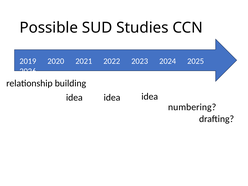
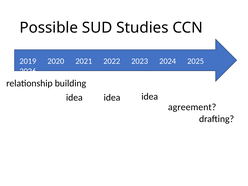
numbering: numbering -> agreement (192, 107)
